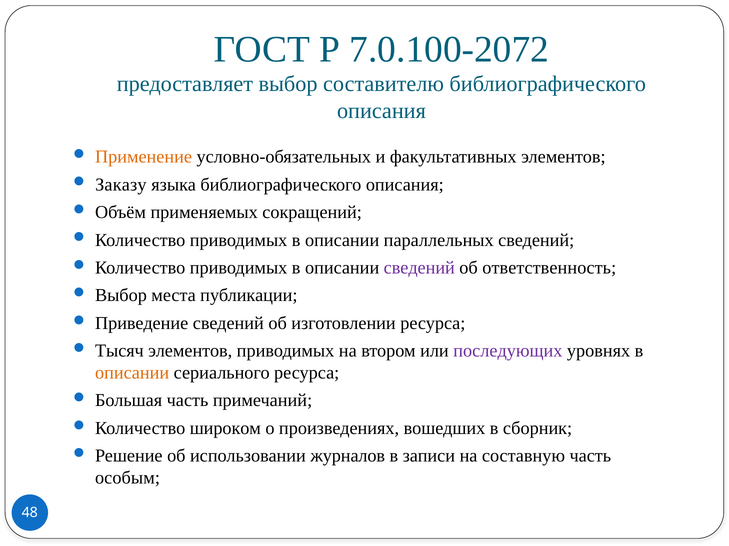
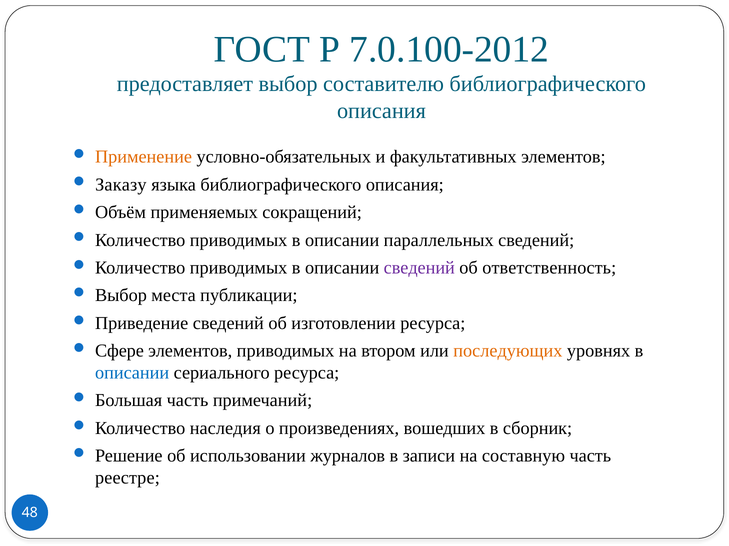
7.0.100-2072: 7.0.100-2072 -> 7.0.100-2012 (449, 49)
Тысяч: Тысяч -> Сфере (119, 351)
последующих colour: purple -> orange (508, 351)
описании colour: orange -> blue (132, 373)
широком: широком -> наследия (225, 429)
особым: особым -> реестре (127, 478)
